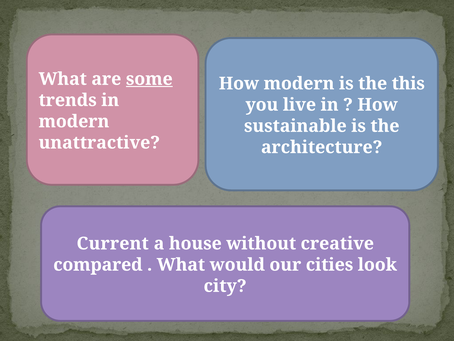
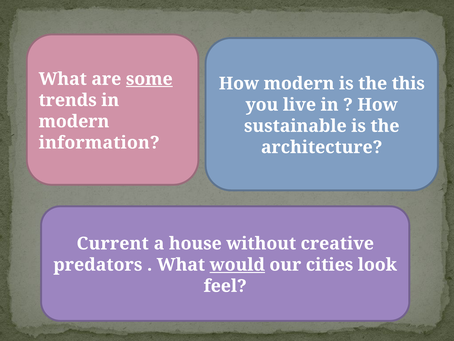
unattractive: unattractive -> information (99, 142)
compared: compared -> predators (98, 264)
would underline: none -> present (237, 264)
city: city -> feel (225, 286)
